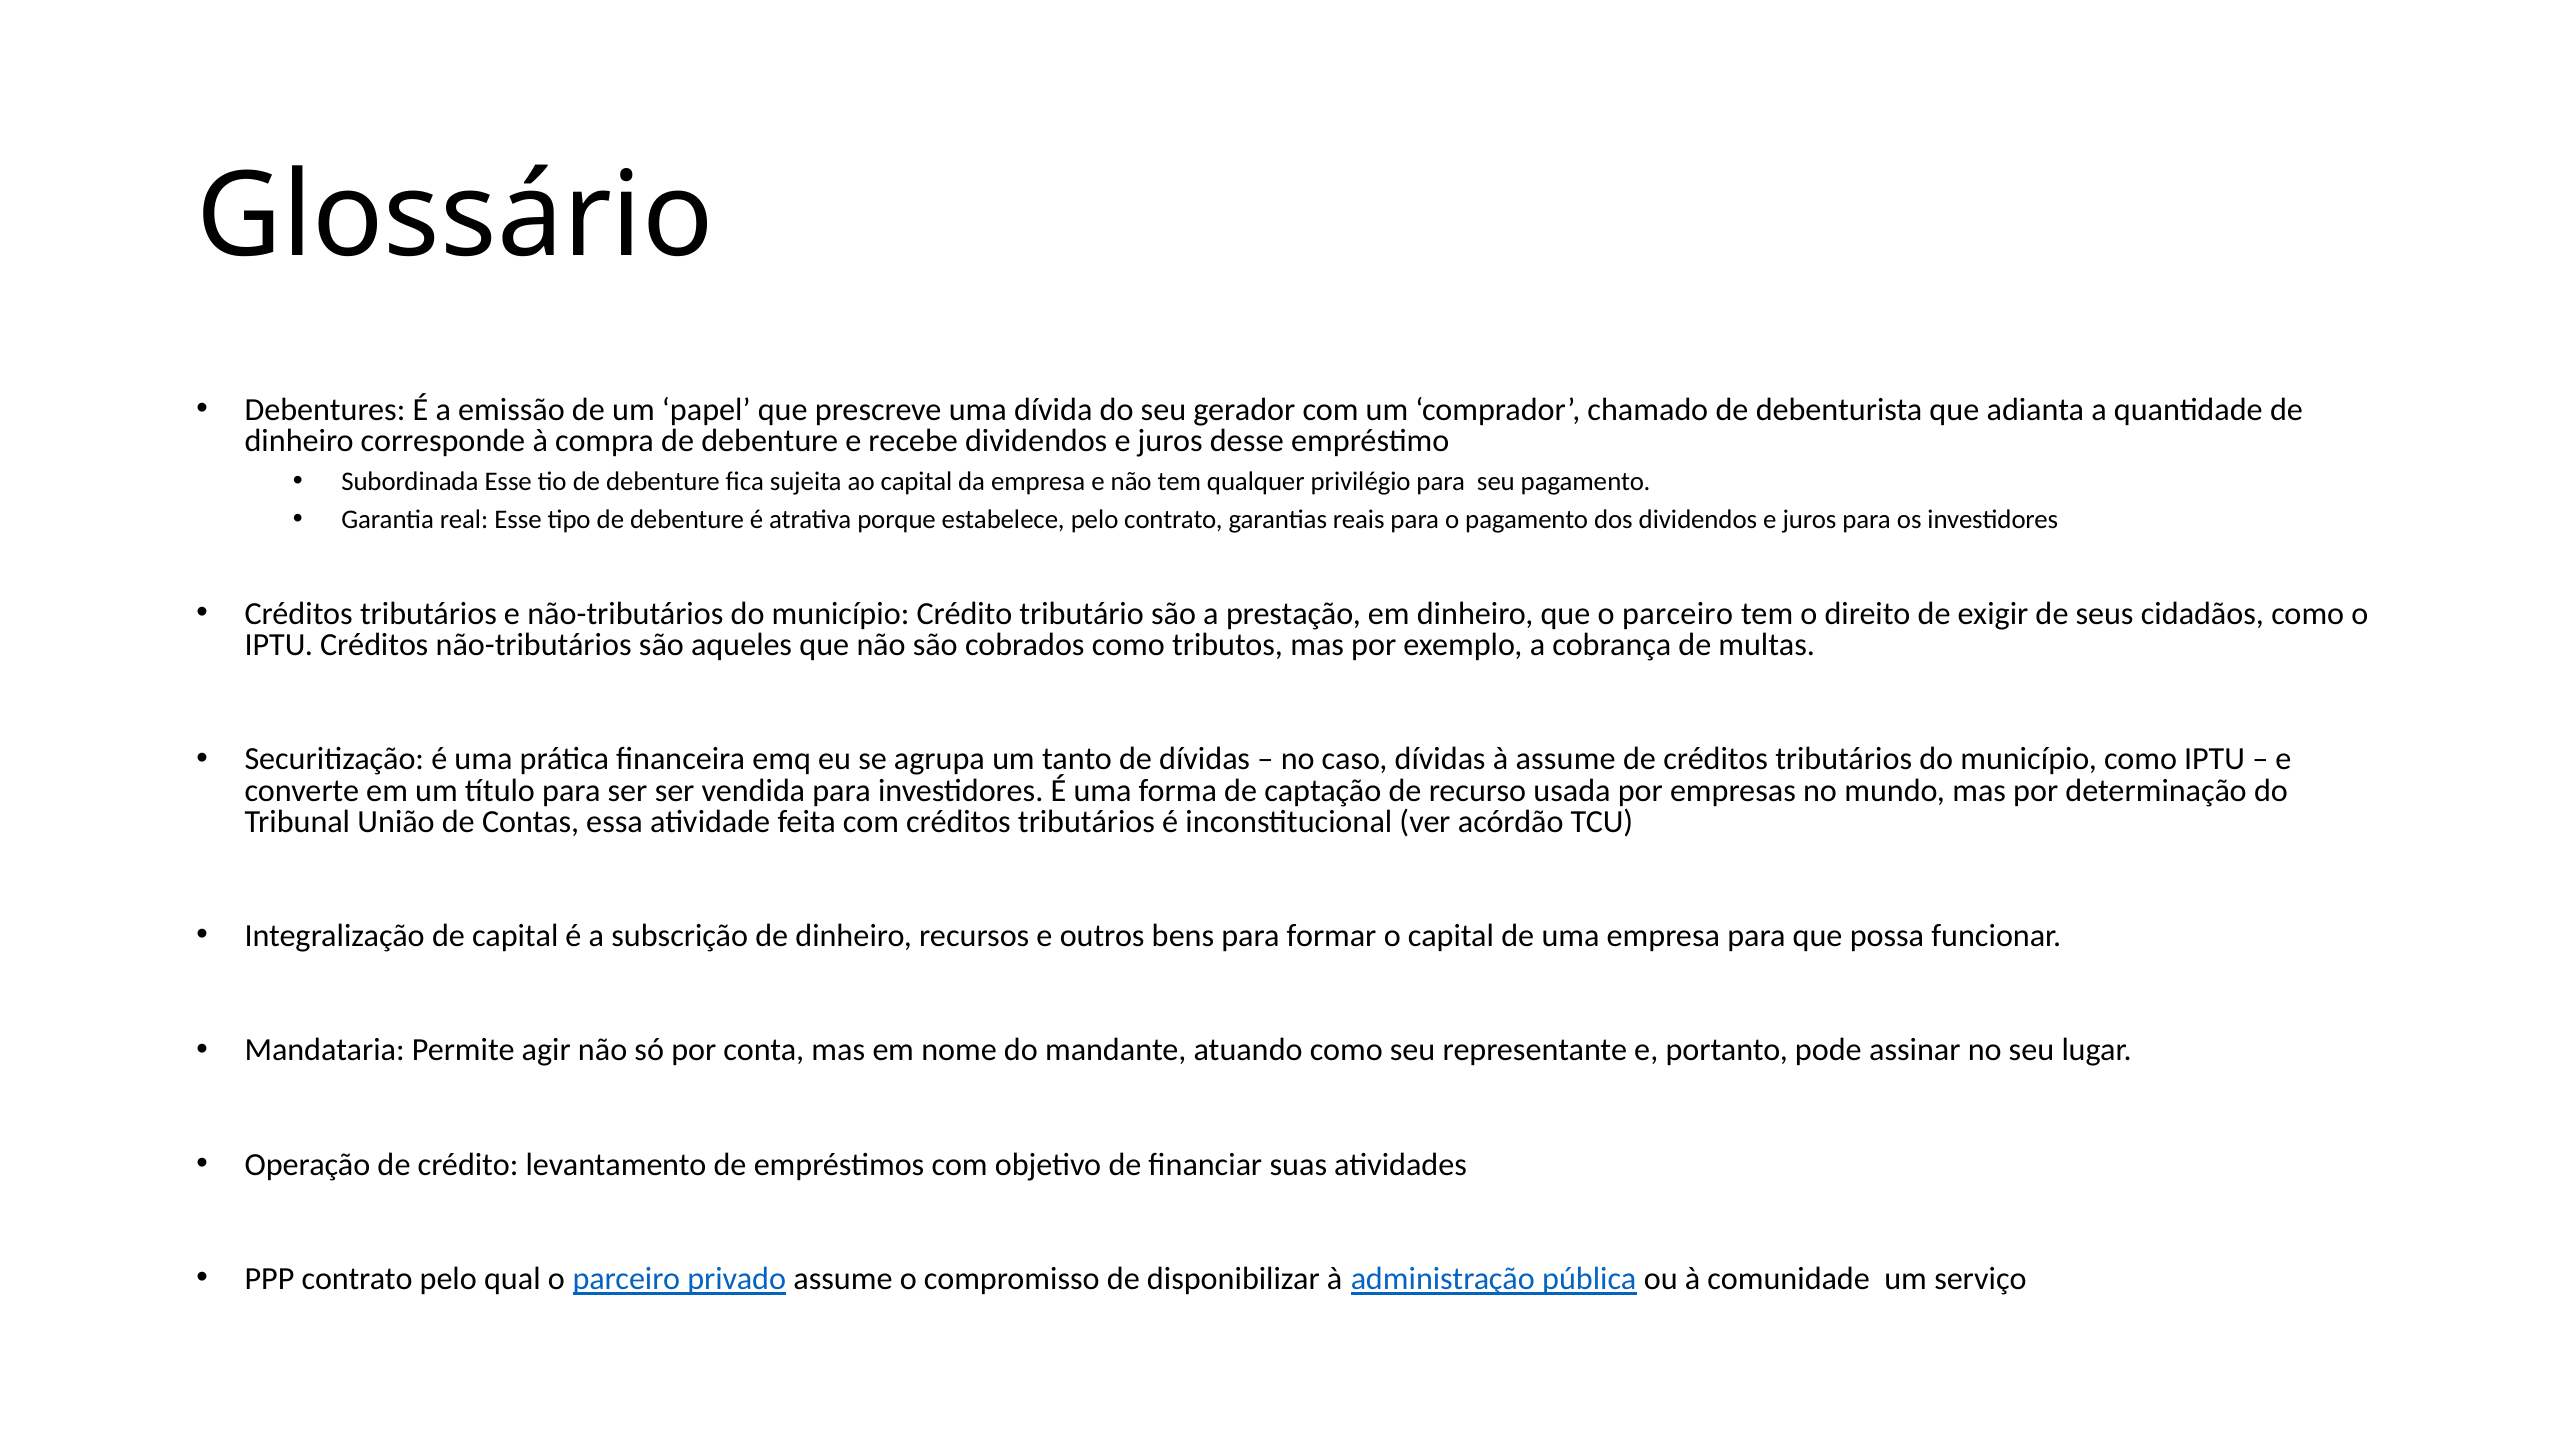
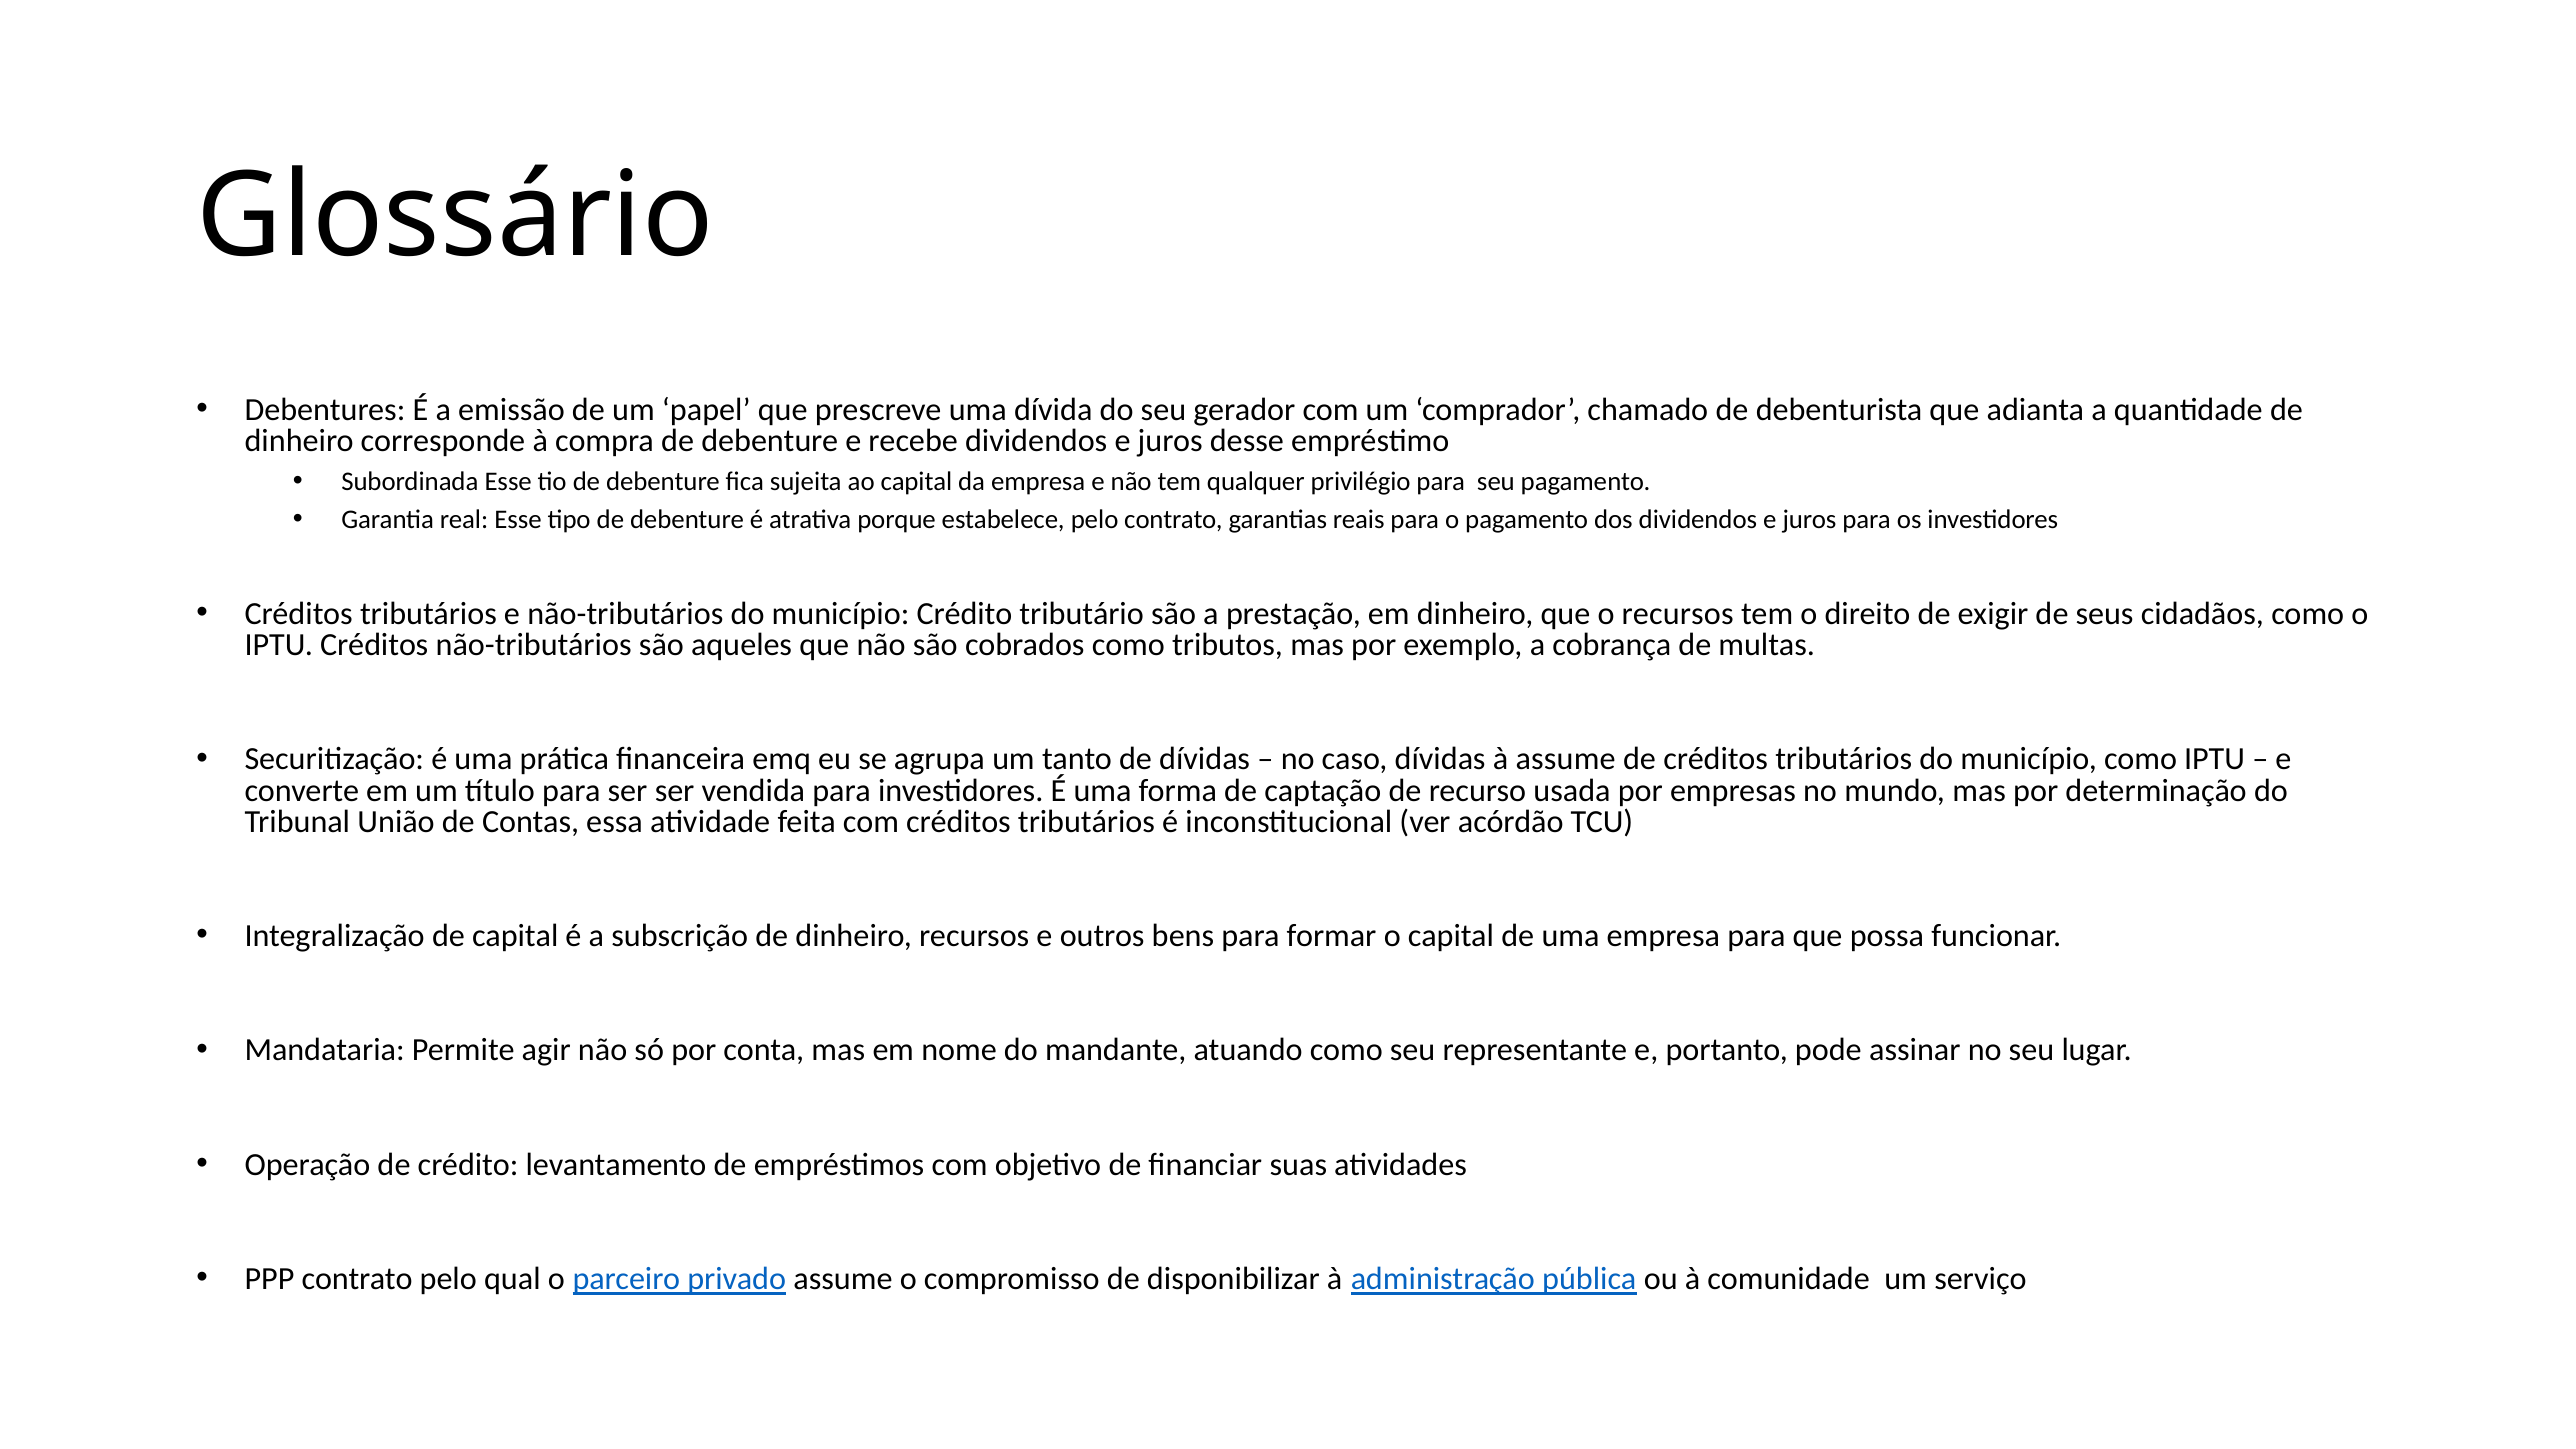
que o parceiro: parceiro -> recursos (1678, 614)
